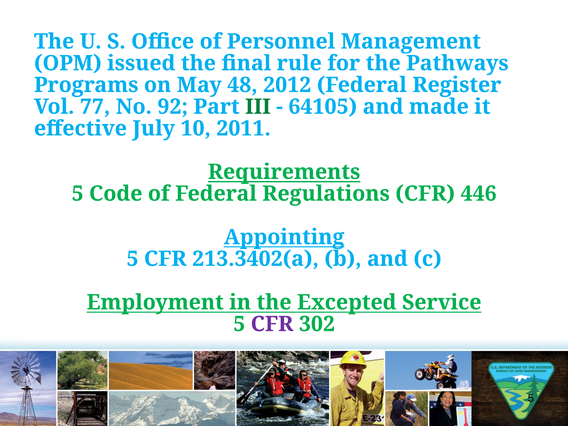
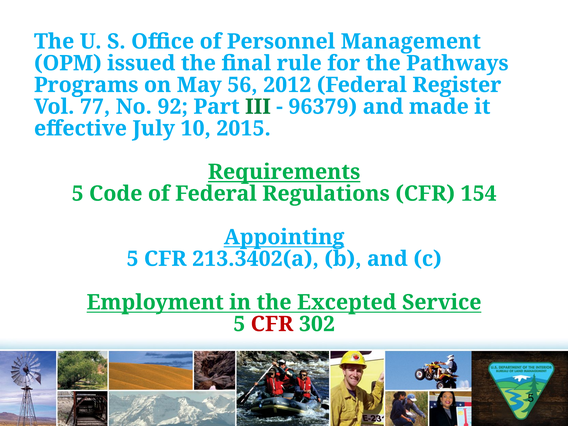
48: 48 -> 56 (242, 85)
64105: 64105 -> 96379 (323, 107)
2011: 2011 -> 2015 (244, 128)
446: 446 -> 154 (479, 194)
CFR colour: purple -> red (272, 324)
